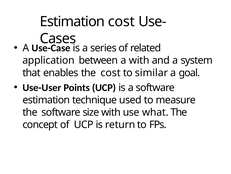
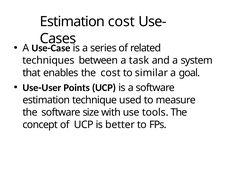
application: application -> techniques (48, 60)
a with: with -> task (139, 60)
what: what -> tools (155, 112)
return: return -> better (120, 124)
